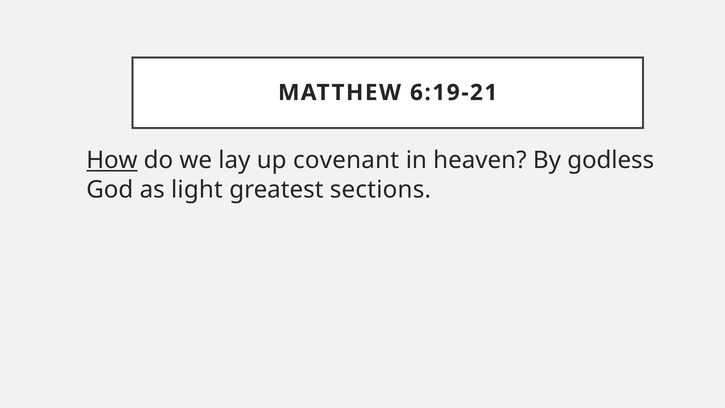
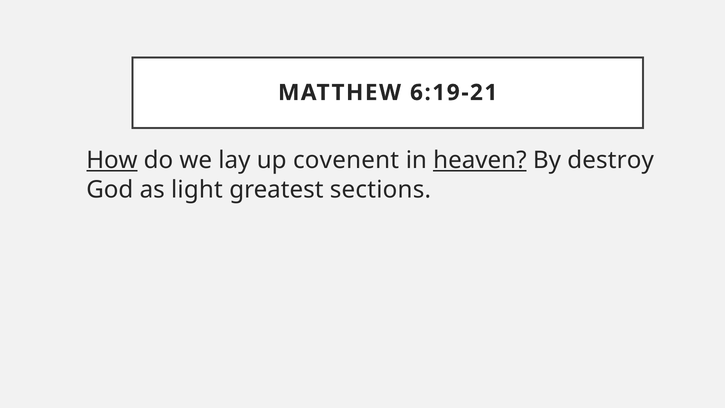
covenant: covenant -> covenent (346, 160)
heaven underline: none -> present (480, 160)
godless: godless -> destroy (611, 160)
